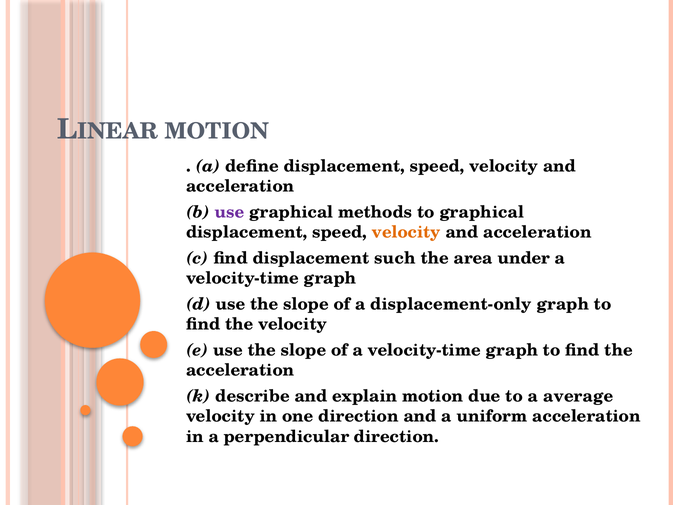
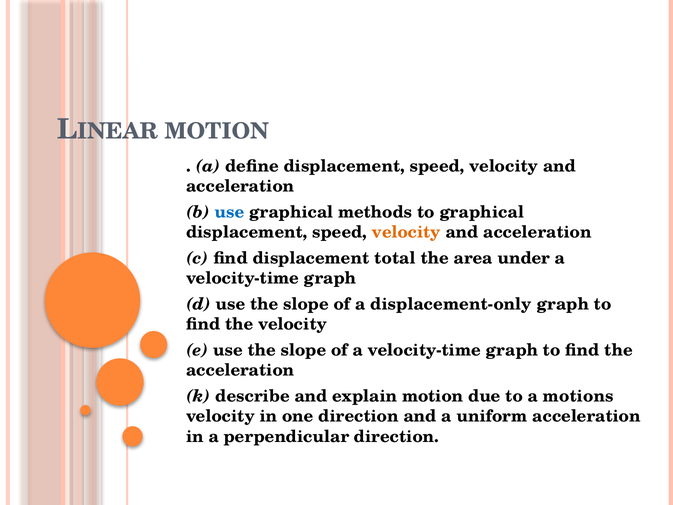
use colour: purple -> blue (230, 212)
such: such -> total (395, 258)
average: average -> motions (578, 396)
